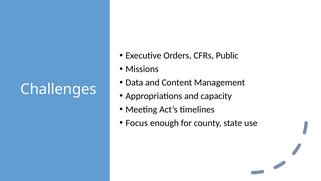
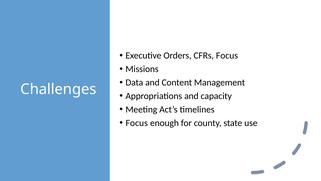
CFRs Public: Public -> Focus (227, 55)
